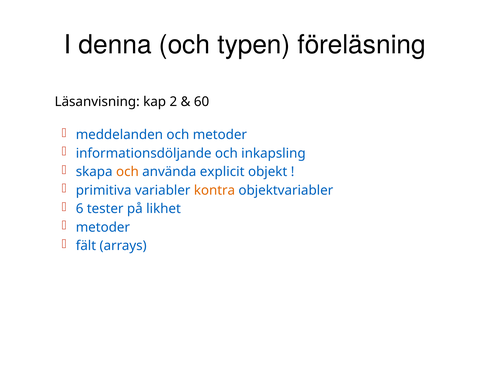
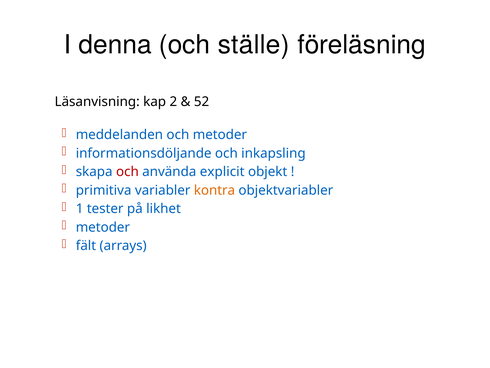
typen: typen -> ställe (254, 45)
60: 60 -> 52 (202, 102)
och colour: orange -> red (127, 172)
6: 6 -> 1 (80, 209)
